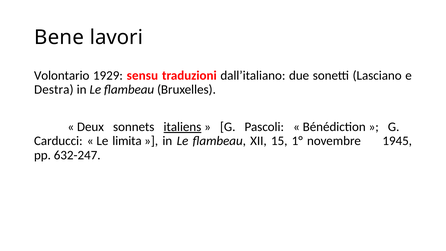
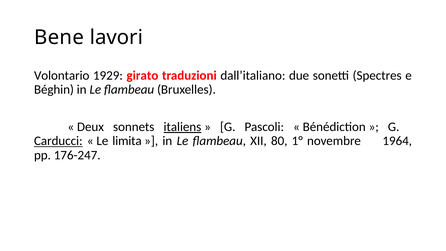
sensu: sensu -> girato (142, 75)
Lasciano: Lasciano -> Spectres (377, 75)
Destra: Destra -> Béghin (54, 89)
Carducci underline: none -> present (58, 141)
15: 15 -> 80 (279, 141)
1945: 1945 -> 1964 (397, 141)
632-247: 632-247 -> 176-247 (77, 155)
